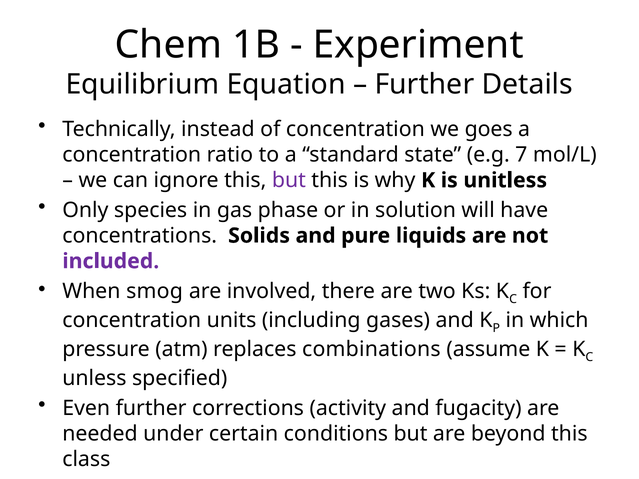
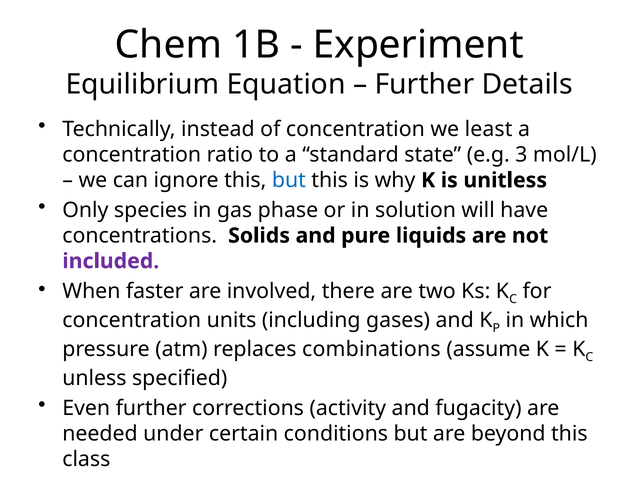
goes: goes -> least (489, 129)
7: 7 -> 3 (521, 155)
but colour: purple -> blue (289, 180)
smog: smog -> faster (155, 291)
